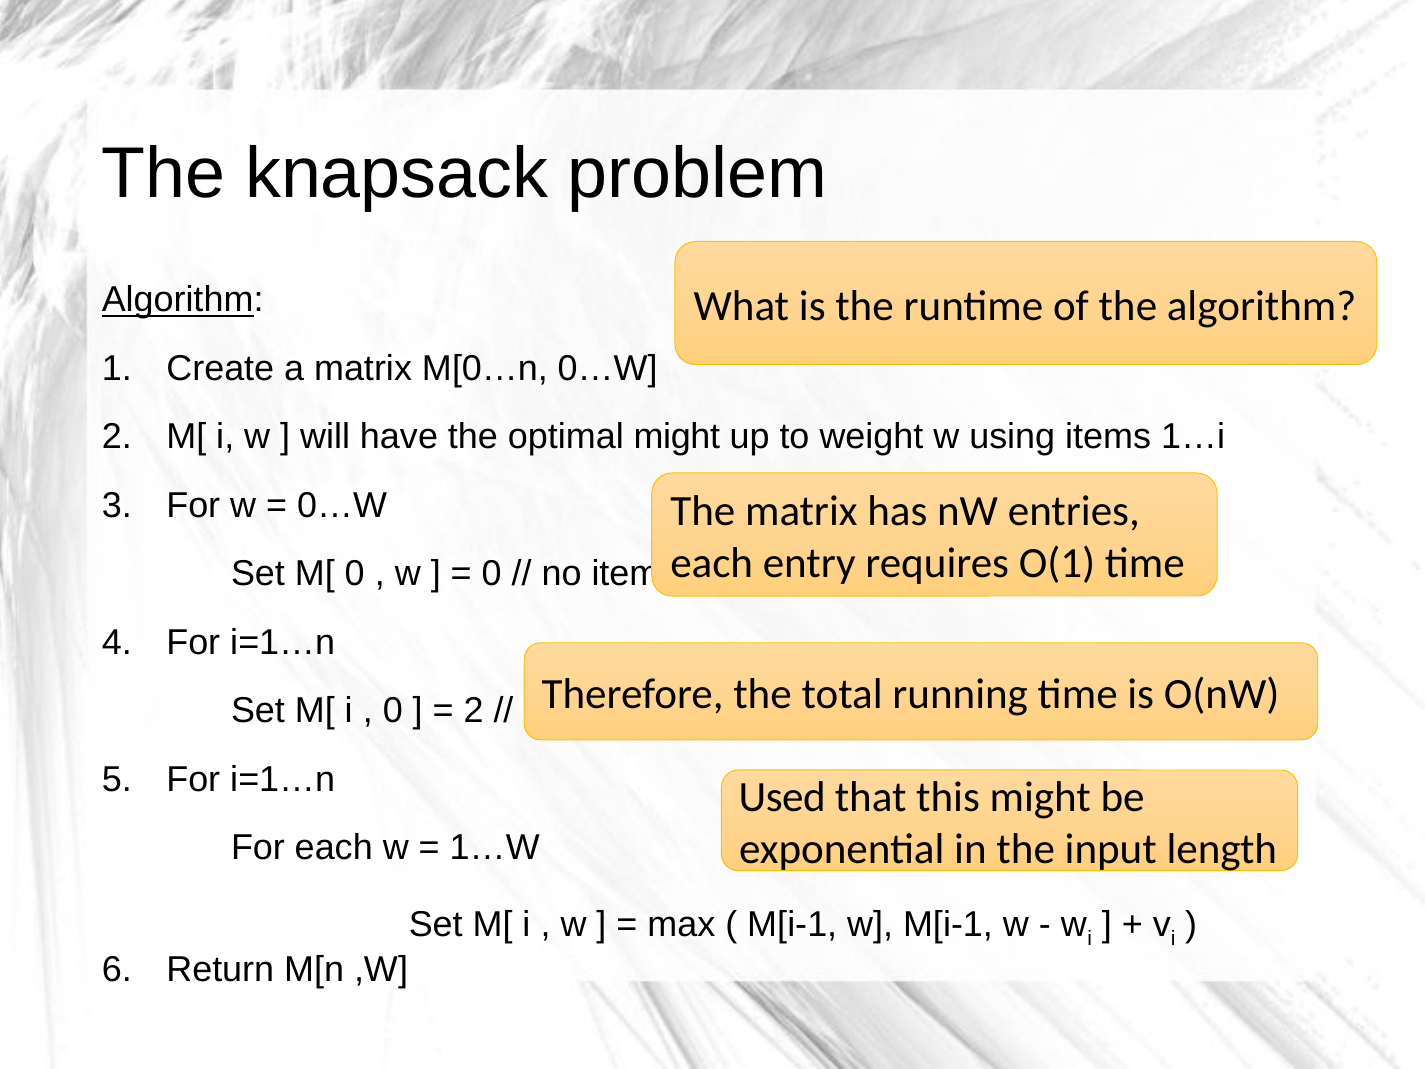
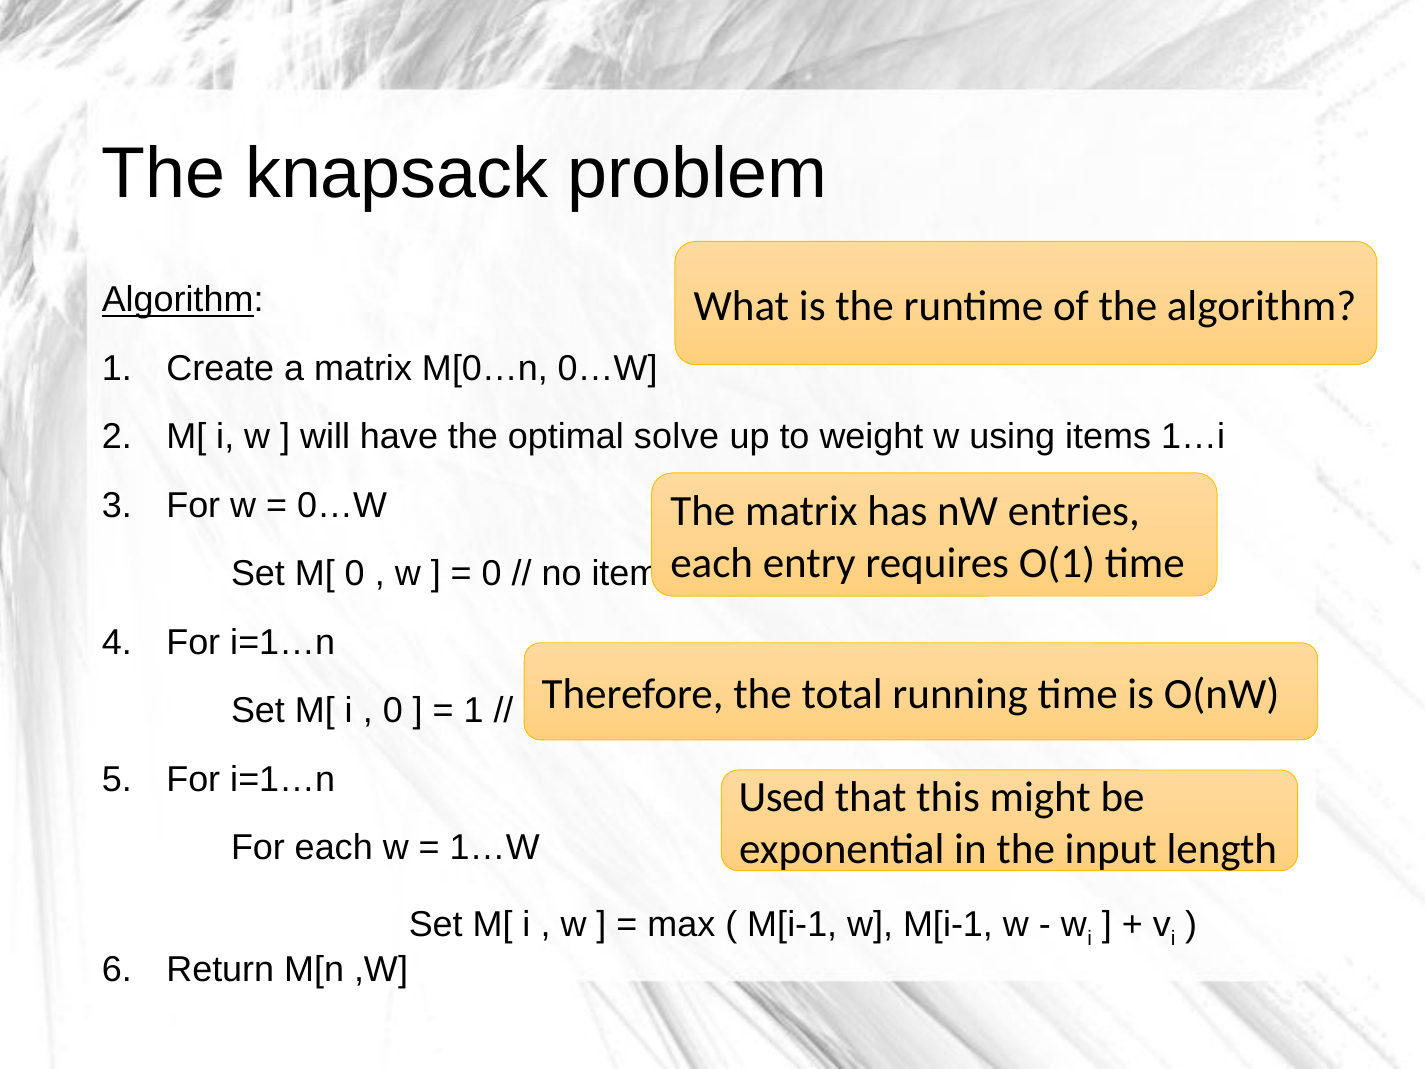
optimal might: might -> solve (676, 437)
2: 2 -> 1 (474, 711)
